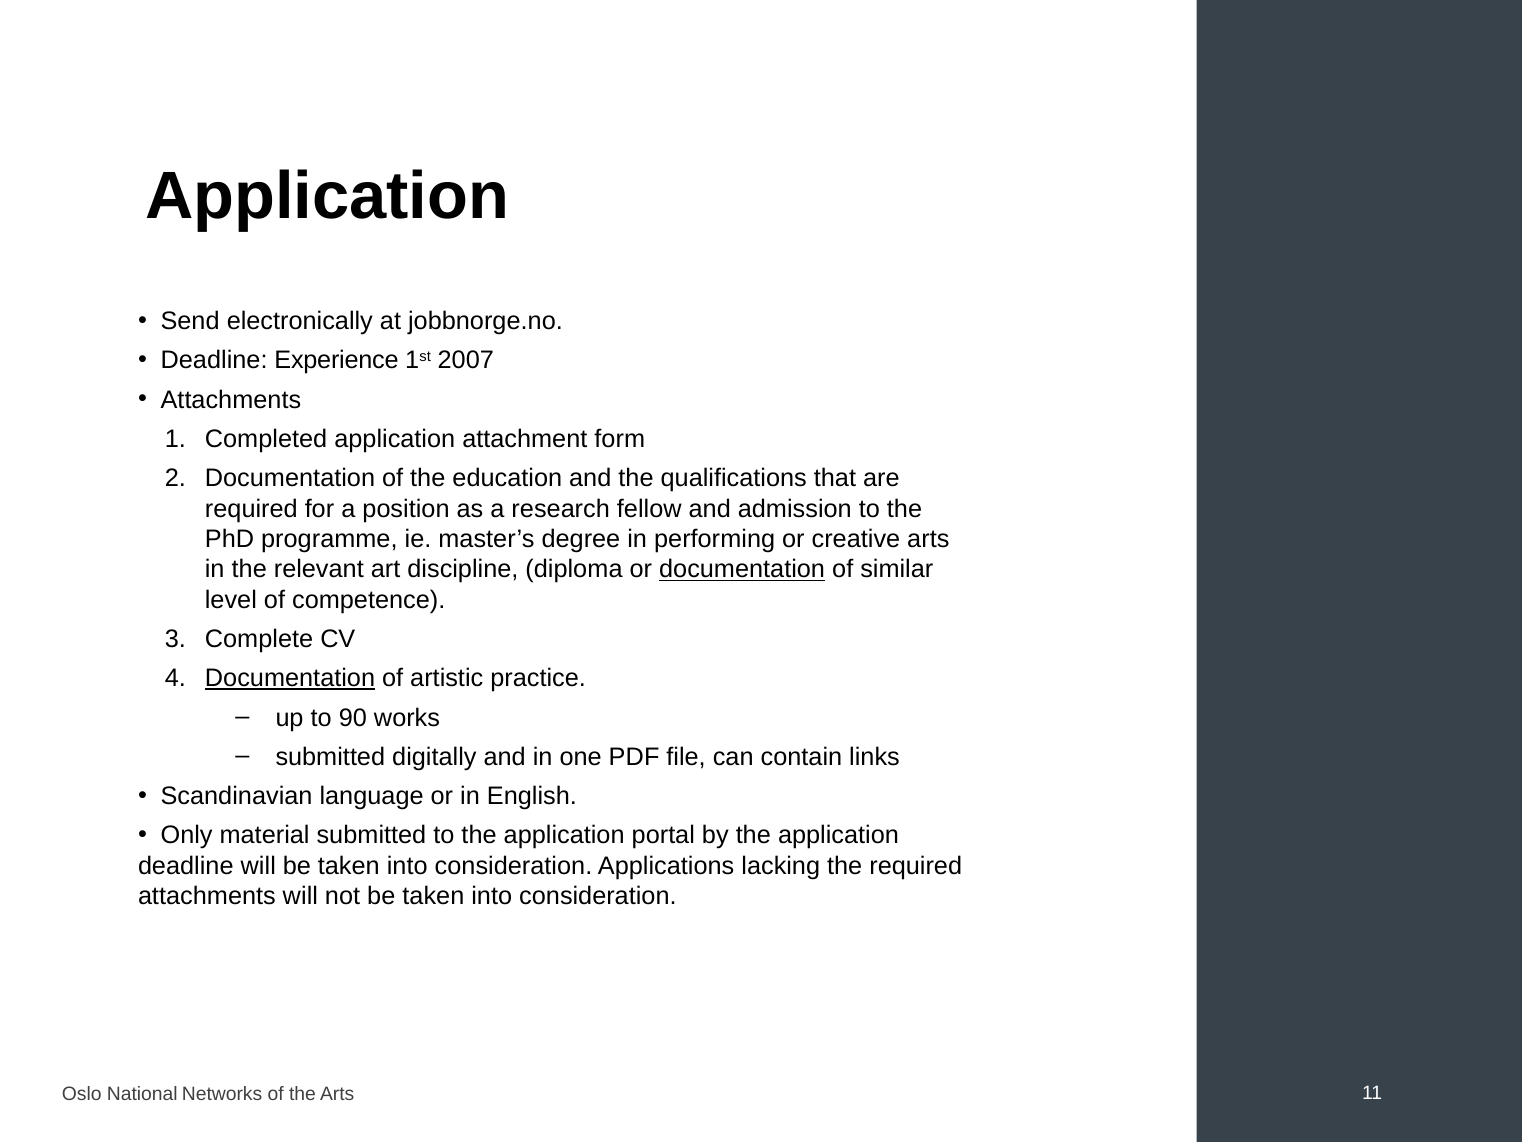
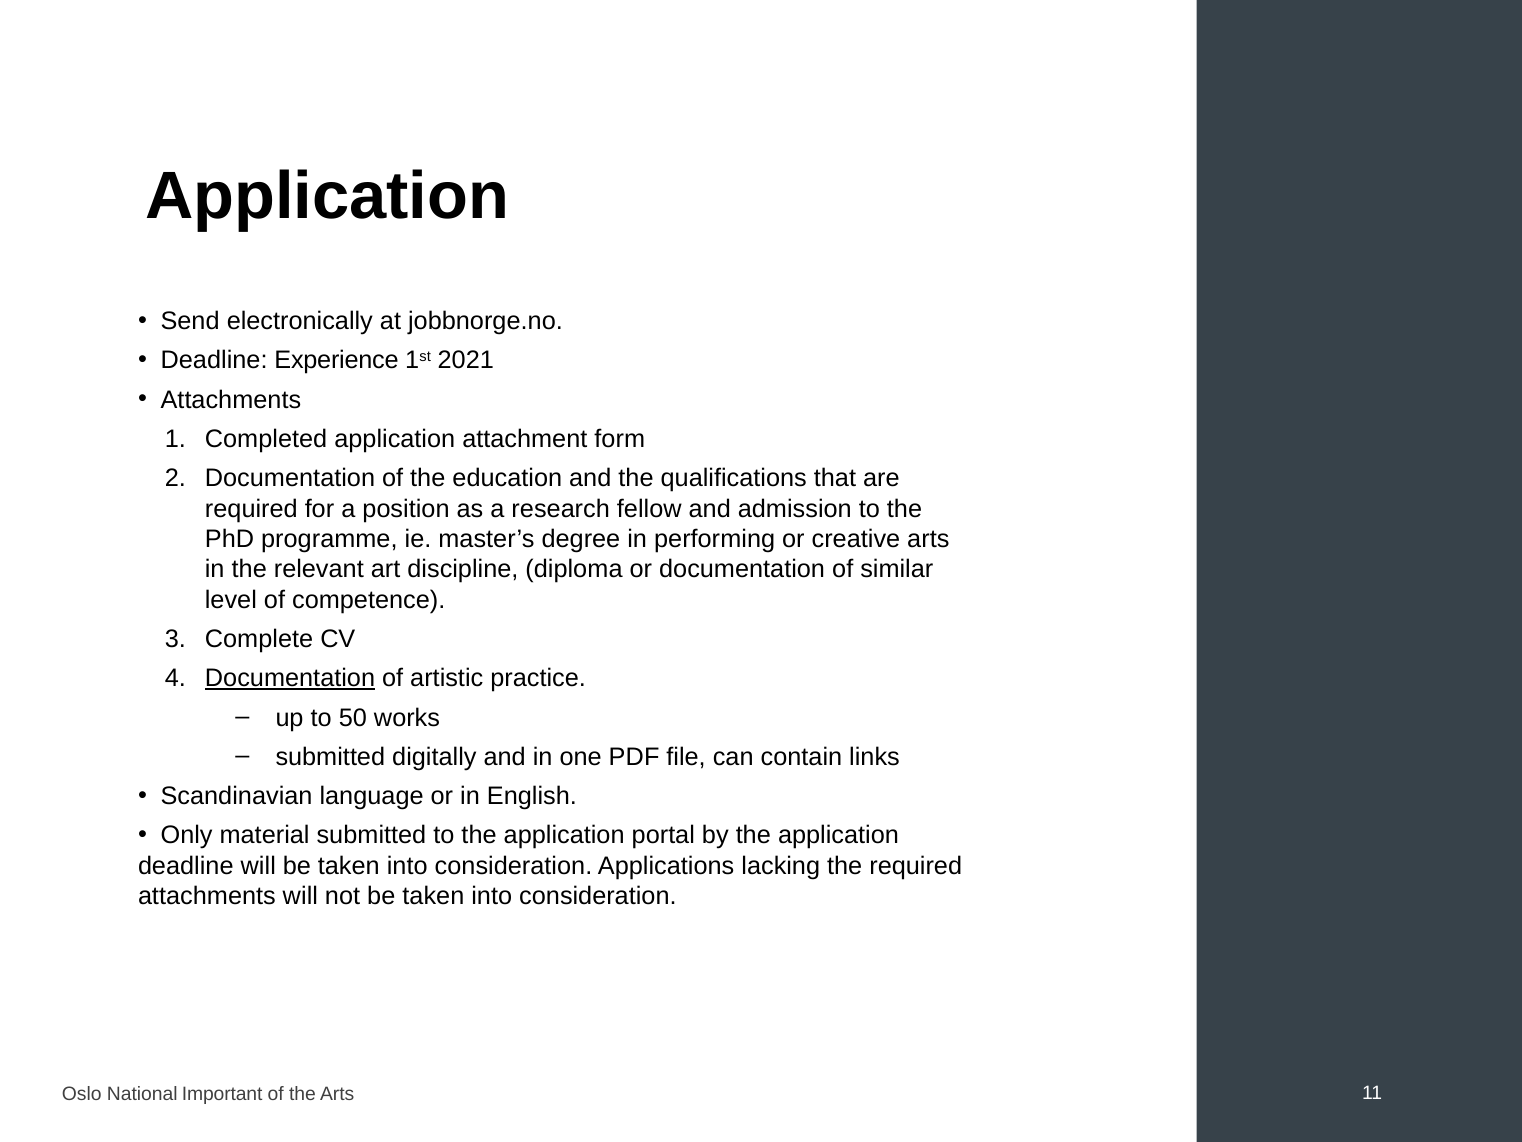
2007: 2007 -> 2021 (466, 360)
documentation underline: present -> none (742, 569)
90: 90 -> 50 (353, 717)
Networks: Networks -> Important (222, 1093)
